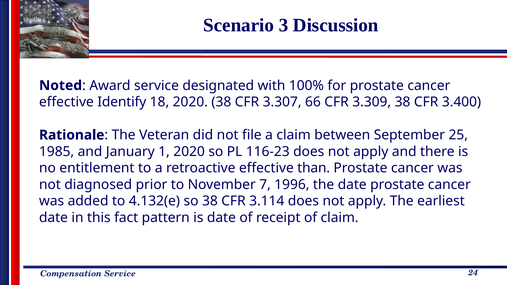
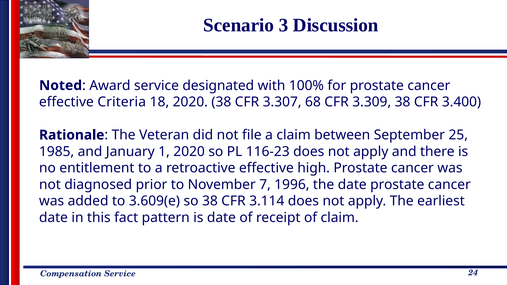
Identify: Identify -> Criteria (122, 102)
66: 66 -> 68 (313, 102)
than: than -> high (314, 168)
4.132(e: 4.132(e -> 3.609(e (154, 201)
